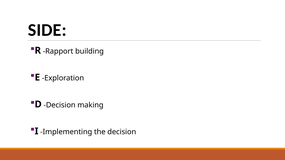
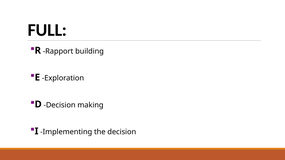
SIDE: SIDE -> FULL (47, 30)
